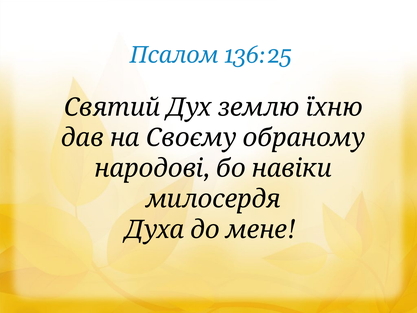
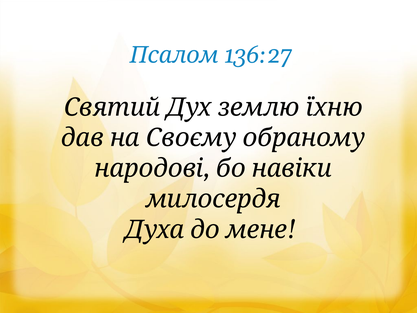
136:25: 136:25 -> 136:27 (258, 55)
